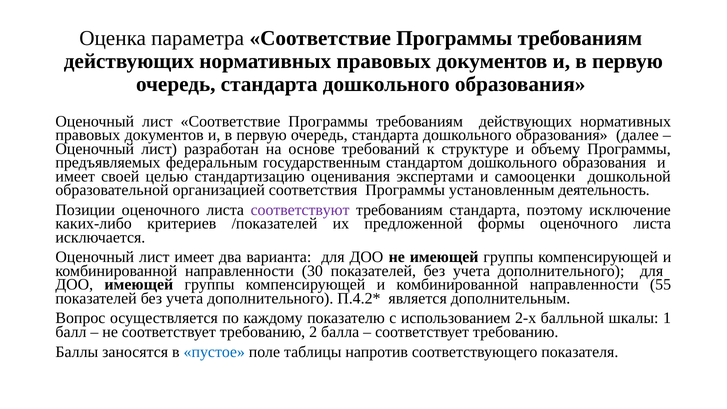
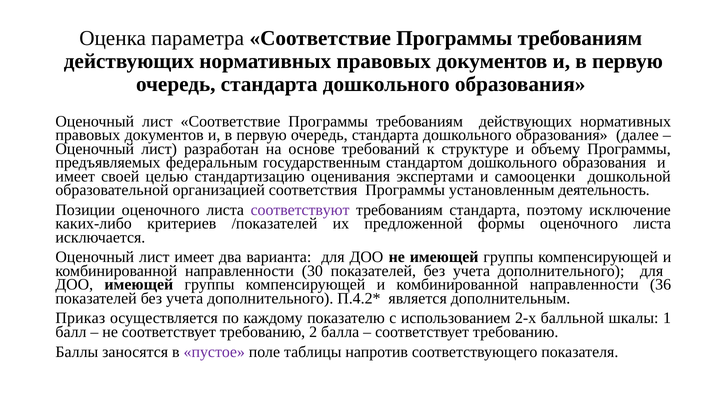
55: 55 -> 36 (660, 285)
Вопрос: Вопрос -> Приказ (80, 318)
пустое colour: blue -> purple (214, 352)
